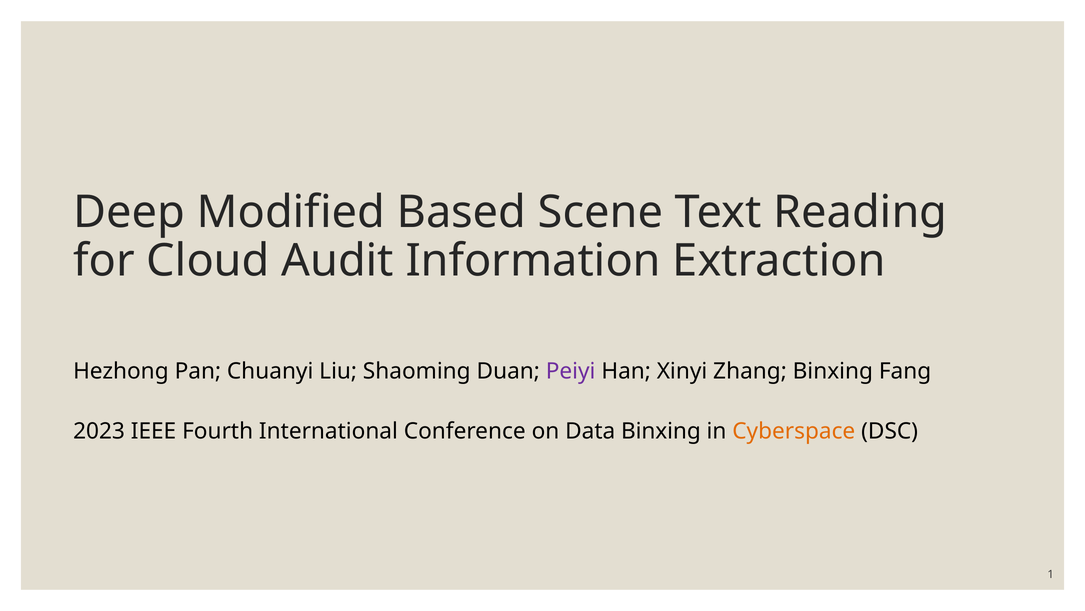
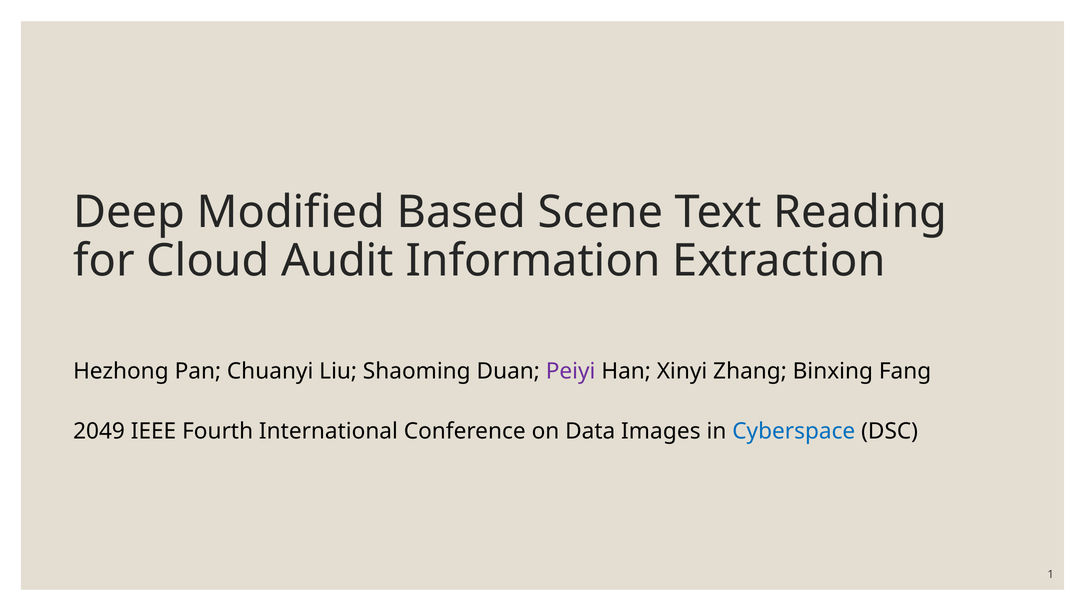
2023: 2023 -> 2049 (99, 431)
Data Binxing: Binxing -> Images (661, 431)
Cyberspace colour: orange -> blue (794, 431)
